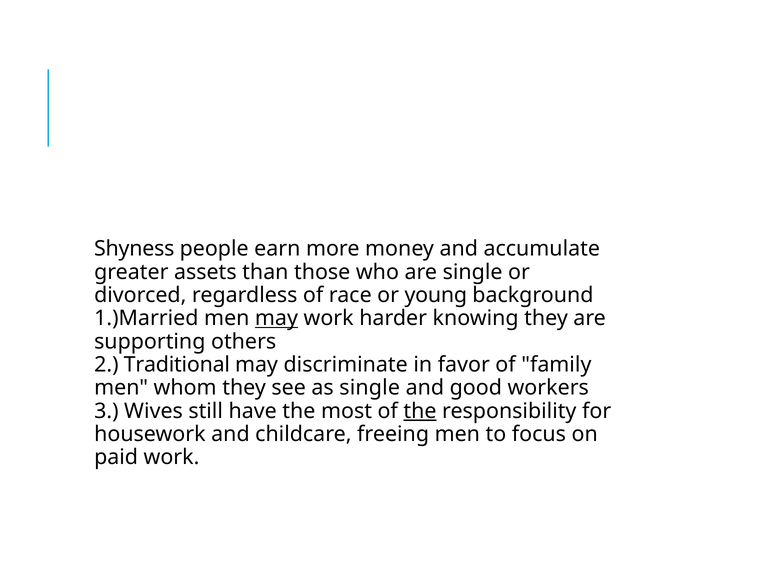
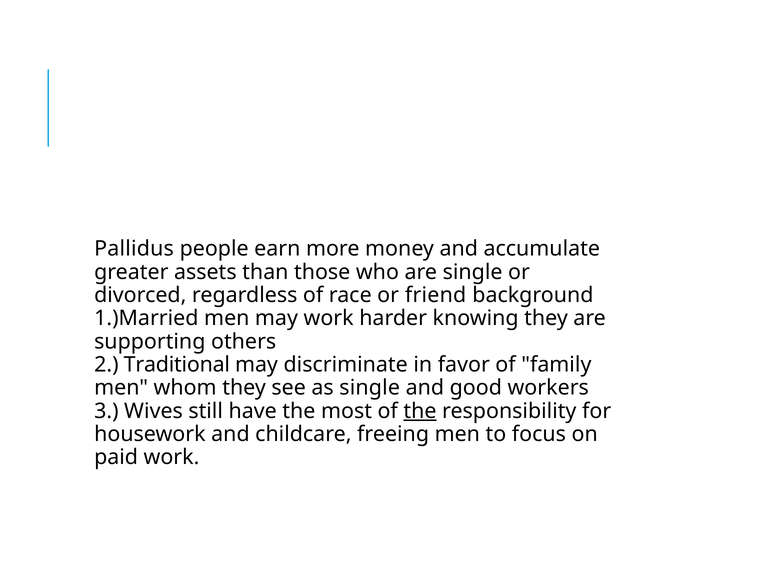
Shyness: Shyness -> Pallidus (134, 249)
young: young -> friend (436, 295)
may underline: present -> none (276, 318)
